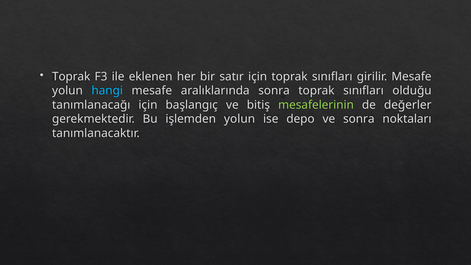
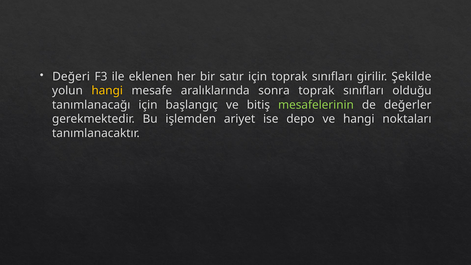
Toprak: Toprak -> Değeri (71, 77)
girilir Mesafe: Mesafe -> Şekilde (411, 77)
hangi colour: light blue -> yellow (107, 91)
işlemden yolun: yolun -> ariyet (240, 119)
ve sonra: sonra -> hangi (359, 119)
